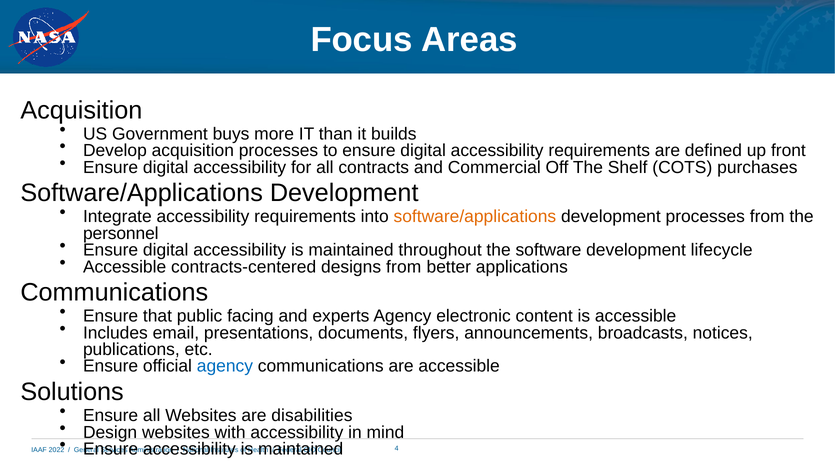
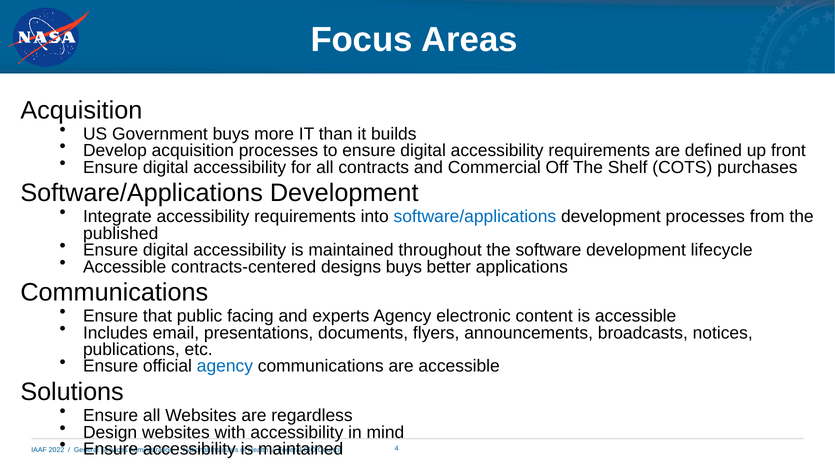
software/applications colour: orange -> blue (475, 216)
personnel: personnel -> published (121, 233)
designs from: from -> buys (404, 267)
disabilities: disabilities -> regardless (312, 415)
